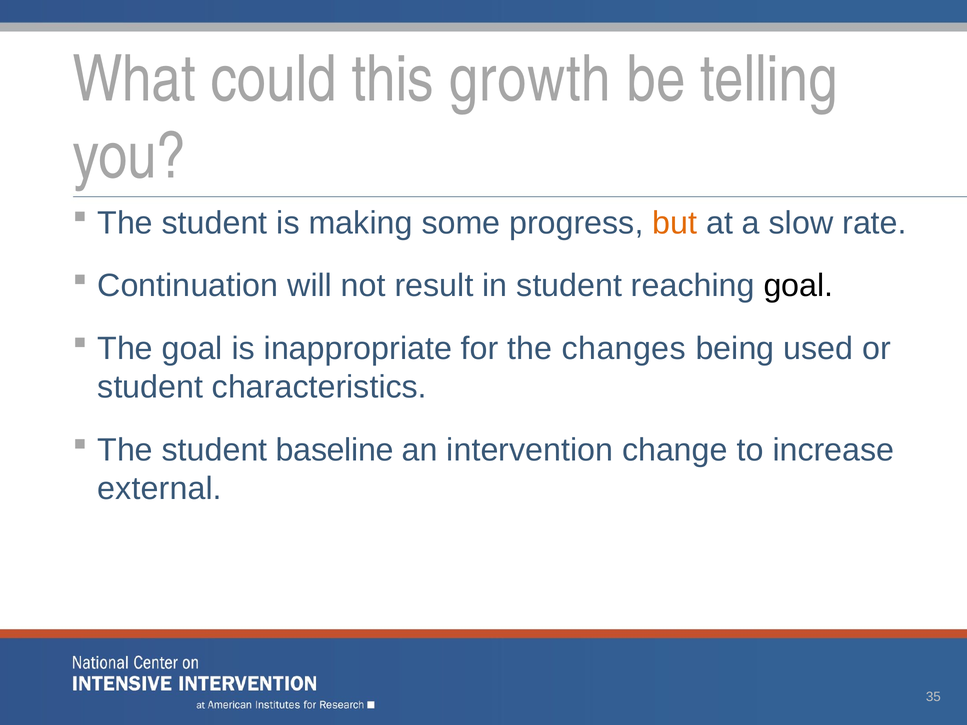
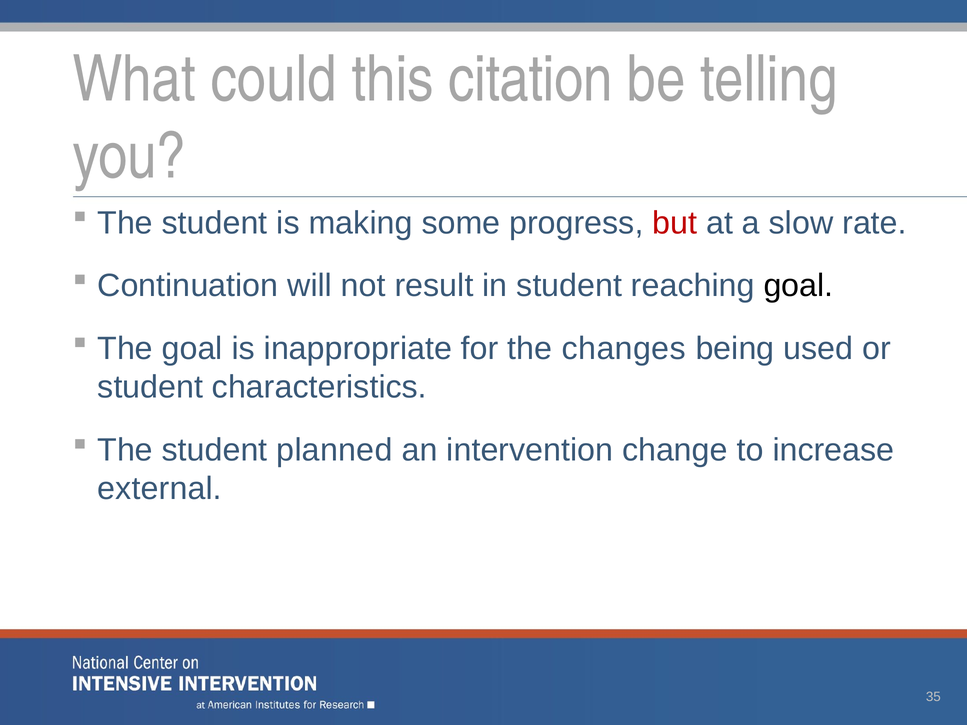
growth: growth -> citation (530, 79)
but colour: orange -> red (675, 223)
baseline: baseline -> planned (334, 450)
